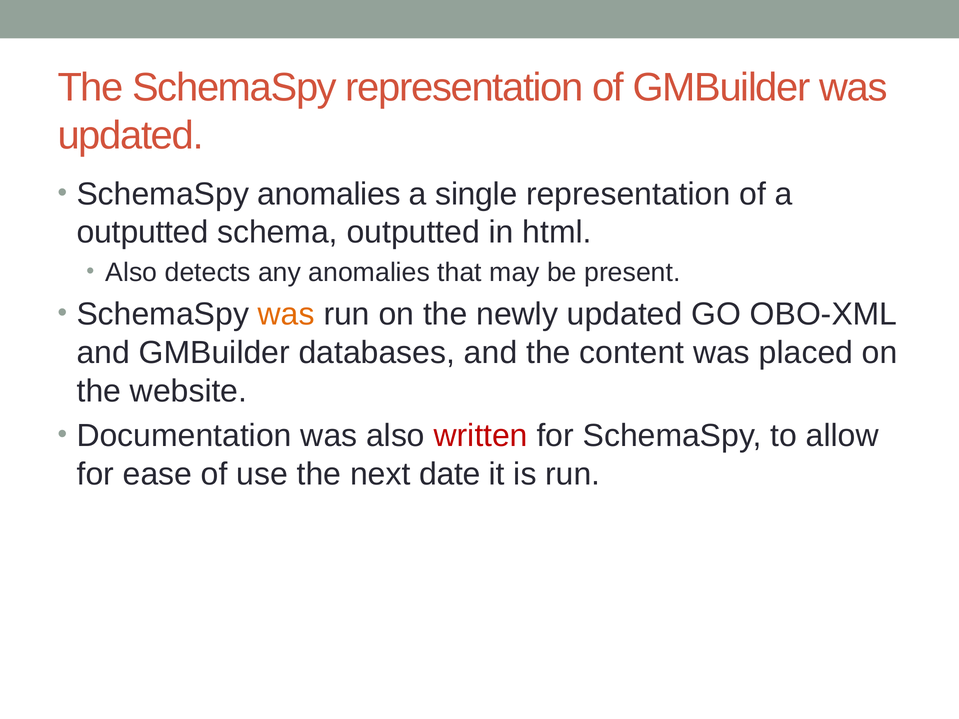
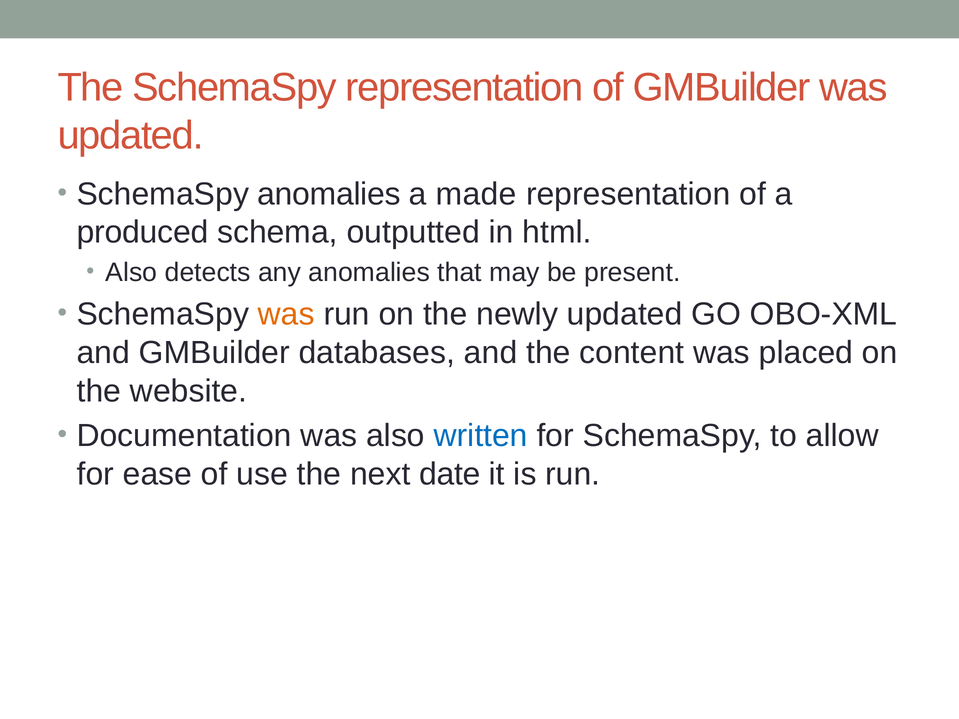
single: single -> made (476, 194)
outputted: outputted -> produced (143, 232)
written colour: red -> blue (481, 436)
